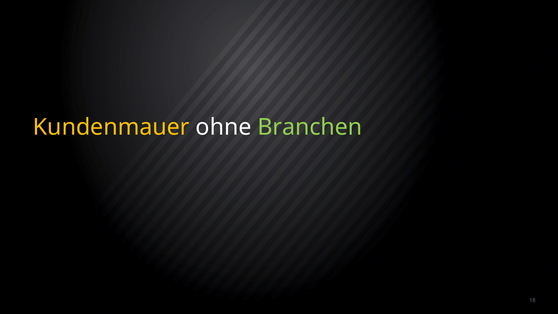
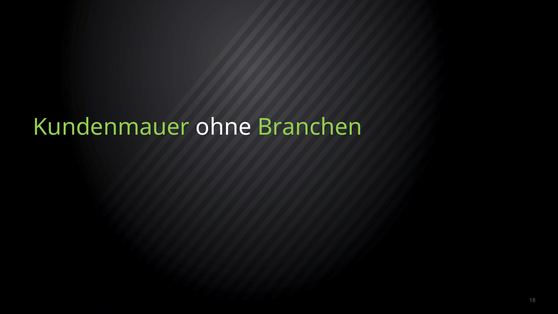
Kundenmauer colour: yellow -> light green (111, 127)
